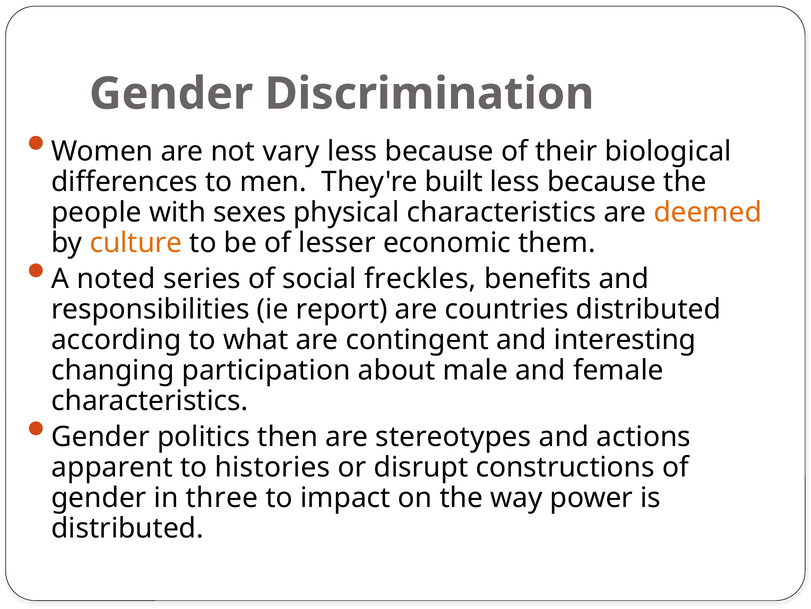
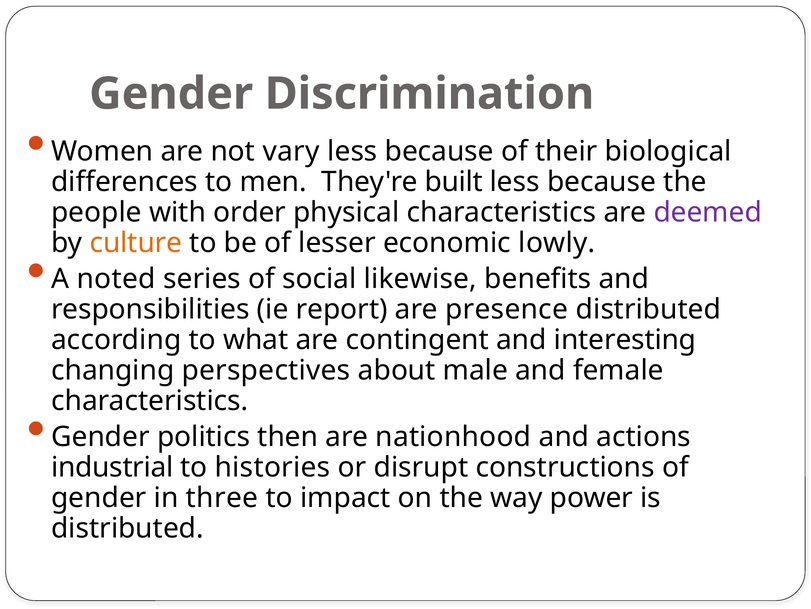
sexes: sexes -> order (250, 212)
deemed colour: orange -> purple (708, 212)
them: them -> lowly (557, 242)
freckles: freckles -> likewise (420, 279)
countries: countries -> presence (507, 309)
participation: participation -> perspectives (266, 370)
stereotypes: stereotypes -> nationhood (453, 437)
apparent: apparent -> industrial (112, 467)
